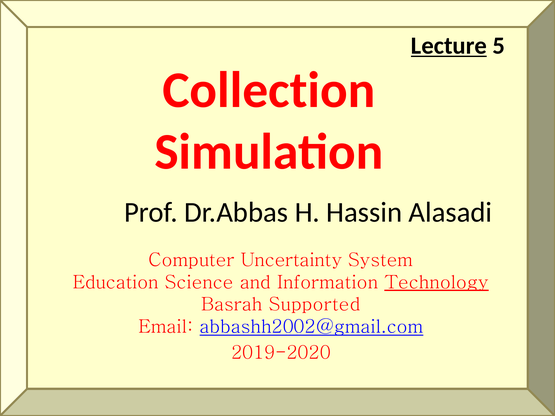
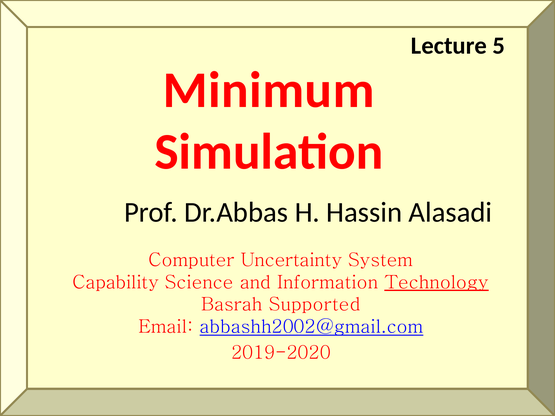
Lecture underline: present -> none (449, 46)
Collection: Collection -> Minimum (269, 90)
Education: Education -> Capability (116, 283)
